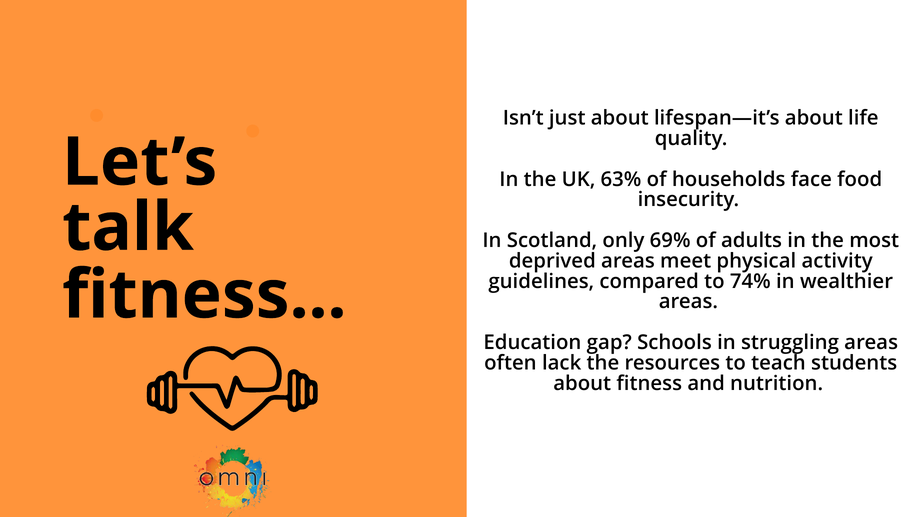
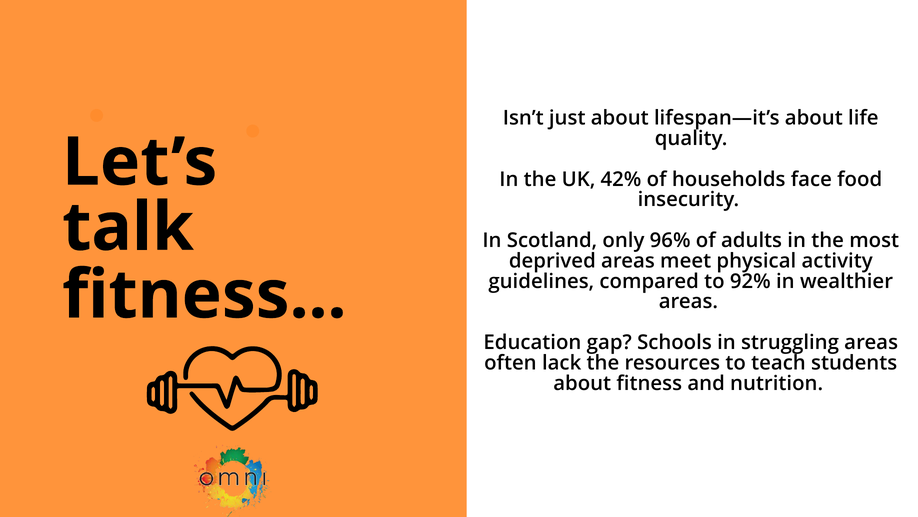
63%: 63% -> 42% (621, 179)
69%: 69% -> 96% (670, 240)
74%: 74% -> 92% (750, 281)
